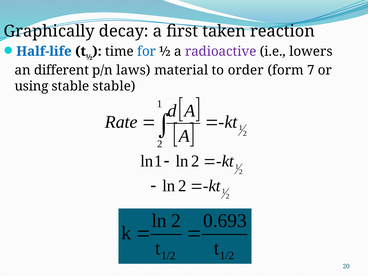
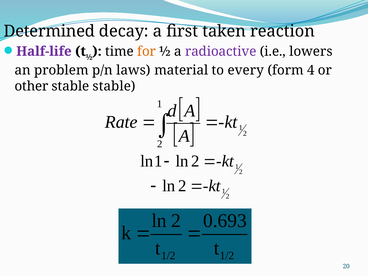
Graphically: Graphically -> Determined (49, 31)
Half-life colour: blue -> purple (44, 51)
for colour: blue -> orange (147, 51)
different: different -> problem (61, 70)
order: order -> every (246, 70)
7: 7 -> 4 (311, 70)
using: using -> other (32, 86)
